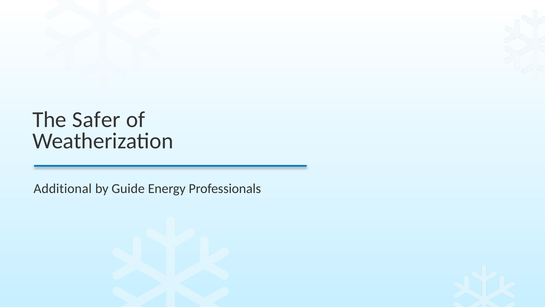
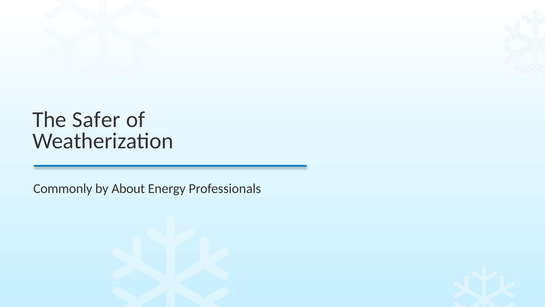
Additional: Additional -> Commonly (63, 188)
Guide: Guide -> About (128, 188)
